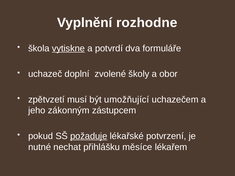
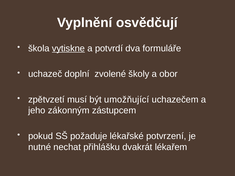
rozhodne: rozhodne -> osvědčují (147, 23)
požaduje underline: present -> none (89, 136)
měsíce: měsíce -> dvakrát (137, 147)
